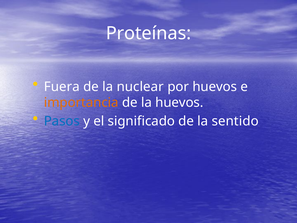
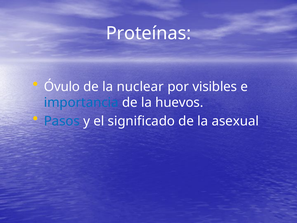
Fuera: Fuera -> Óvulo (62, 87)
por huevos: huevos -> visibles (215, 87)
importancia colour: orange -> blue (81, 102)
sentido: sentido -> asexual (235, 121)
